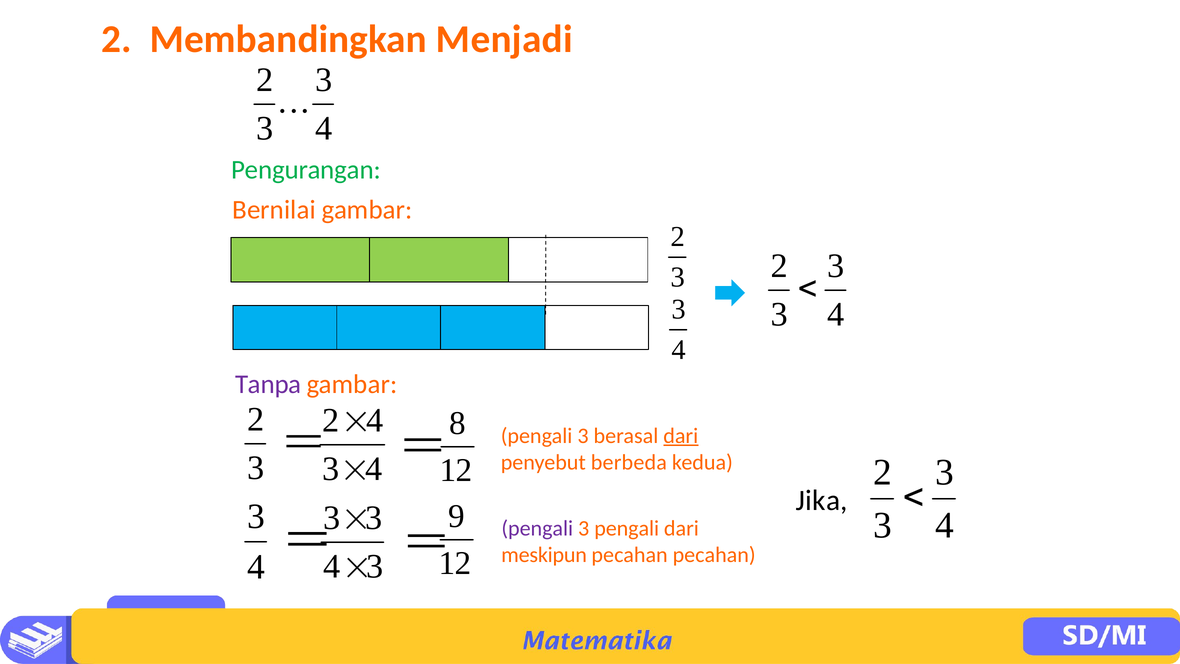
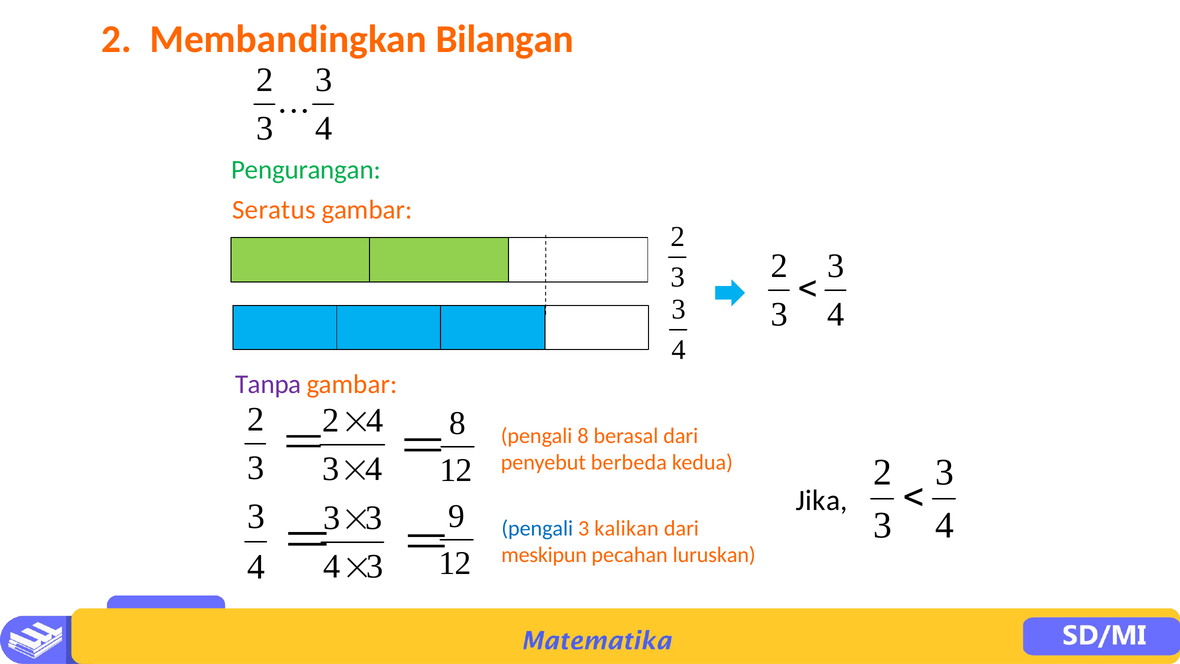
Menjadi: Menjadi -> Bilangan (505, 39)
Bernilai: Bernilai -> Seratus (274, 210)
3: 3 -> 8 (583, 436)
dari underline: present -> none (681, 436)
pengali colour: purple -> blue (537, 528)
3 pengali: pengali -> kalikan (627, 528)
pecahan pecahan: pecahan -> luruskan (714, 555)
